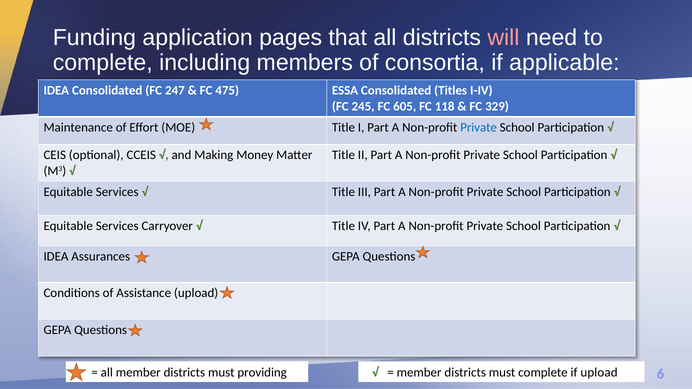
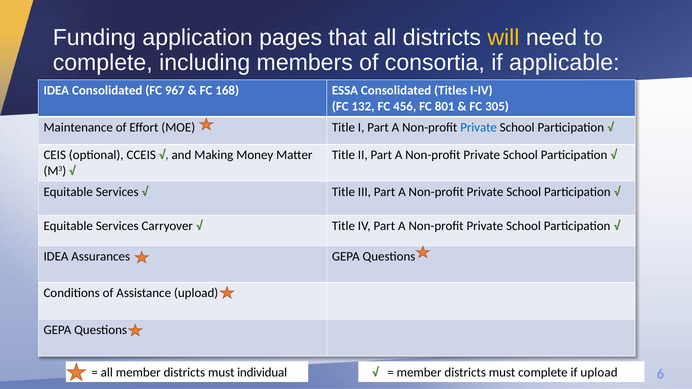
will colour: pink -> yellow (503, 38)
247: 247 -> 967 (175, 91)
475: 475 -> 168 (227, 91)
245: 245 -> 132 (363, 106)
605: 605 -> 456 (405, 106)
118: 118 -> 801 (445, 106)
329: 329 -> 305 (497, 106)
providing: providing -> individual (262, 373)
